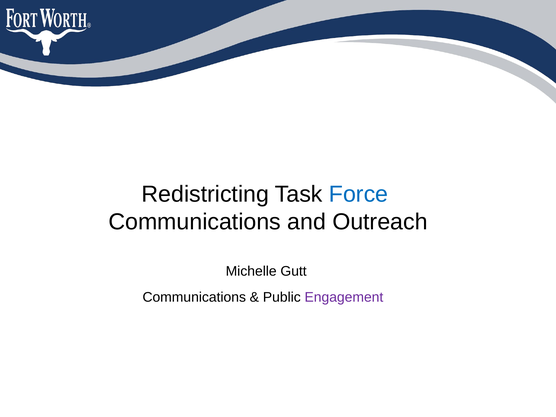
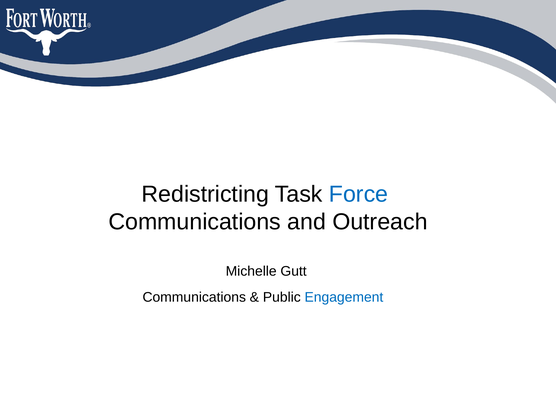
Engagement colour: purple -> blue (344, 297)
